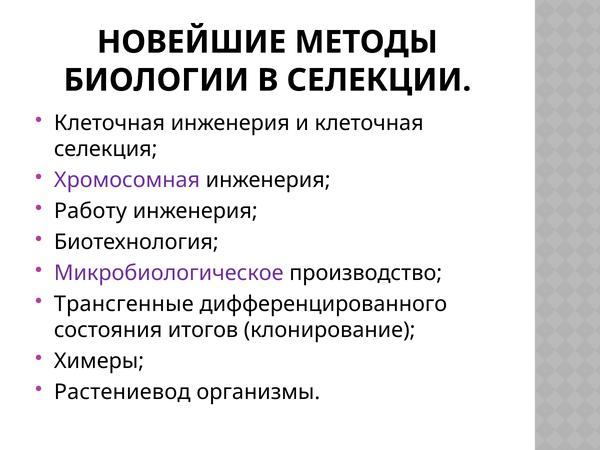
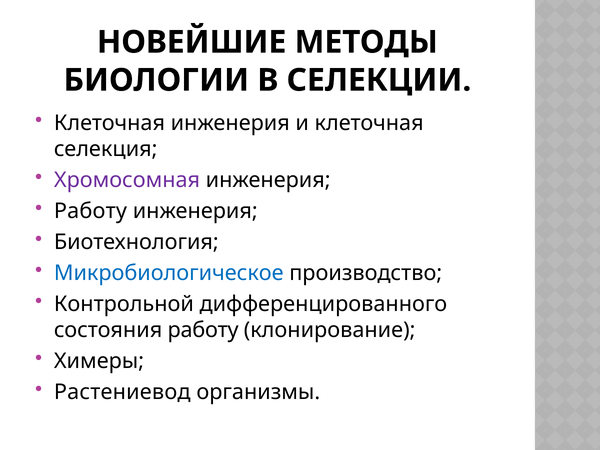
Микробиологическое colour: purple -> blue (169, 273)
Трансгенные: Трансгенные -> Контрольной (124, 304)
состояния итогов: итогов -> работу (203, 330)
